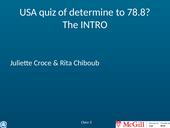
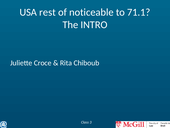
quiz: quiz -> rest (47, 12)
determine: determine -> noticeable (91, 12)
78.8: 78.8 -> 71.1 (139, 12)
